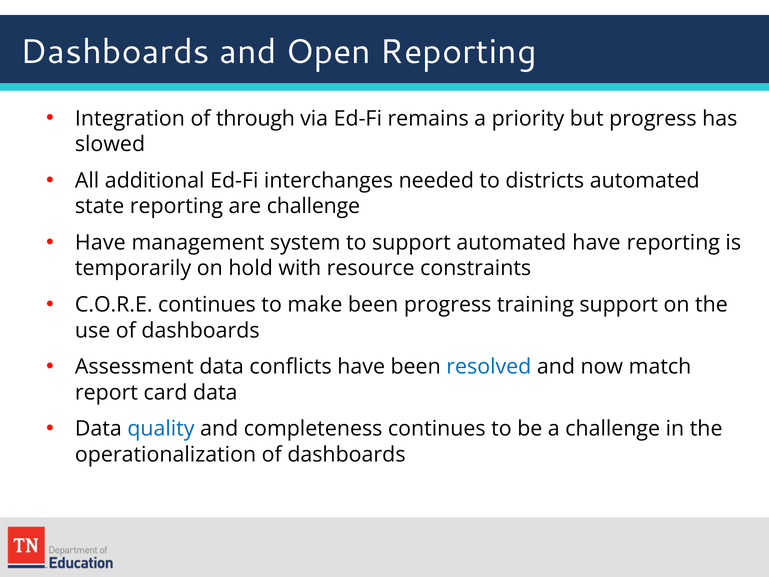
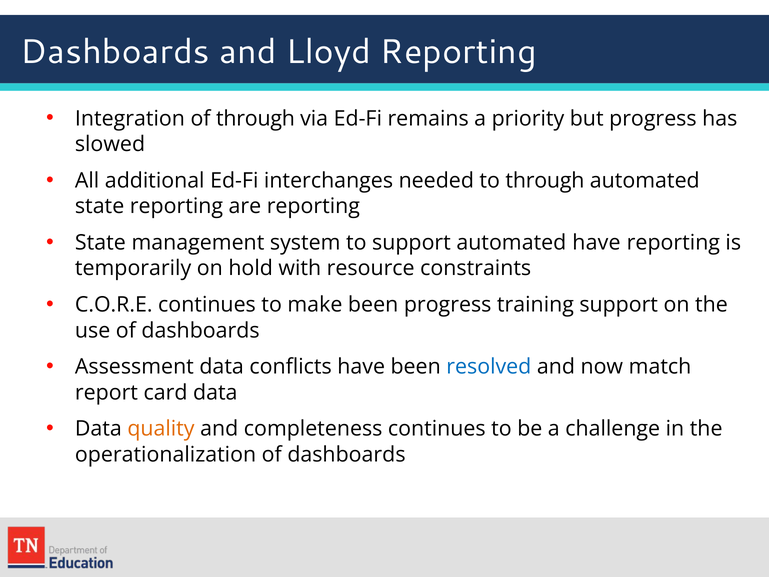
Open: Open -> Lloyd (328, 52)
to districts: districts -> through (545, 181)
are challenge: challenge -> reporting (313, 206)
Have: Have -> State (100, 243)
quality colour: blue -> orange (161, 429)
